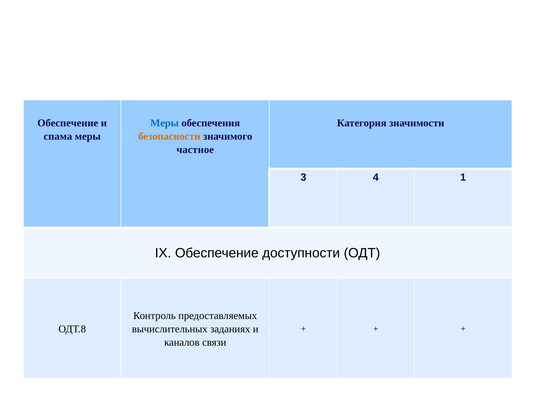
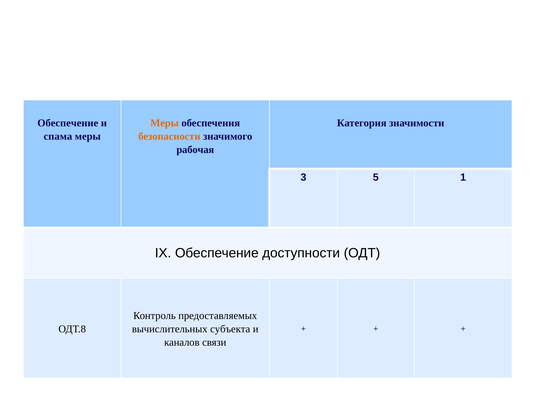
Меры colour: blue -> orange (165, 123)
частное: частное -> рабочая (195, 150)
4: 4 -> 5 (376, 177)
заданиях: заданиях -> субъекта (230, 329)
